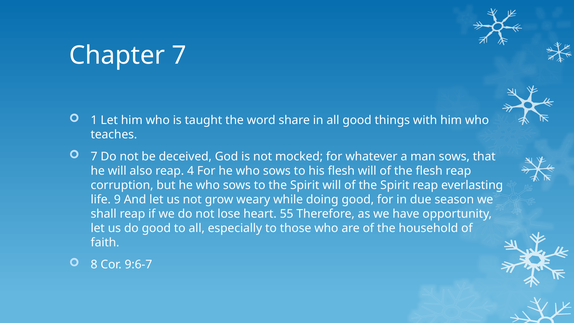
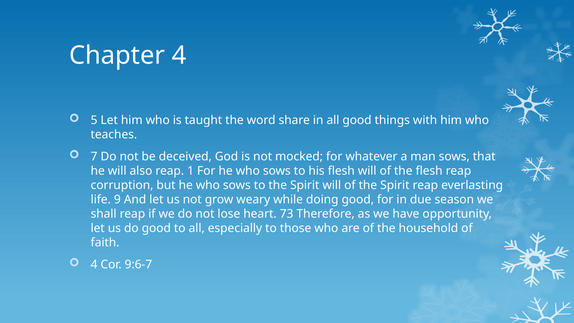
Chapter 7: 7 -> 4 (179, 55)
1: 1 -> 5 (94, 120)
4: 4 -> 1 (191, 171)
55: 55 -> 73 (287, 214)
8: 8 -> 4 (94, 265)
